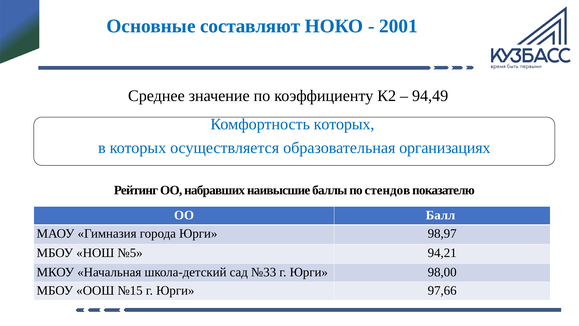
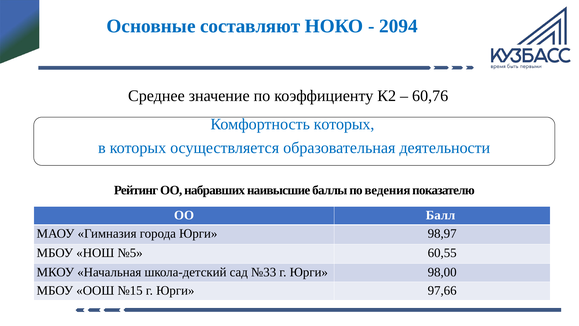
2001: 2001 -> 2094 (399, 26)
94,49: 94,49 -> 60,76 (430, 96)
организациях: организациях -> деятельности (445, 148)
стендов: стендов -> ведения (388, 190)
94,21: 94,21 -> 60,55 (442, 253)
